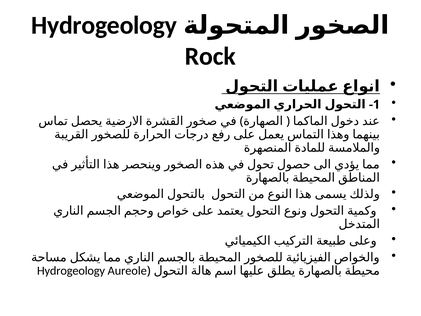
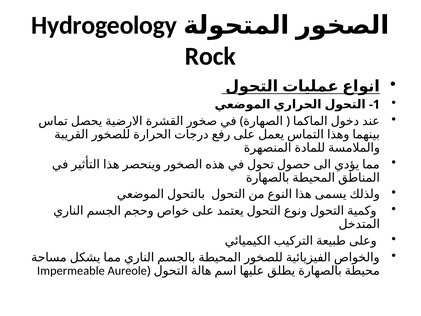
Hydrogeology: Hydrogeology -> Impermeable (71, 270)
